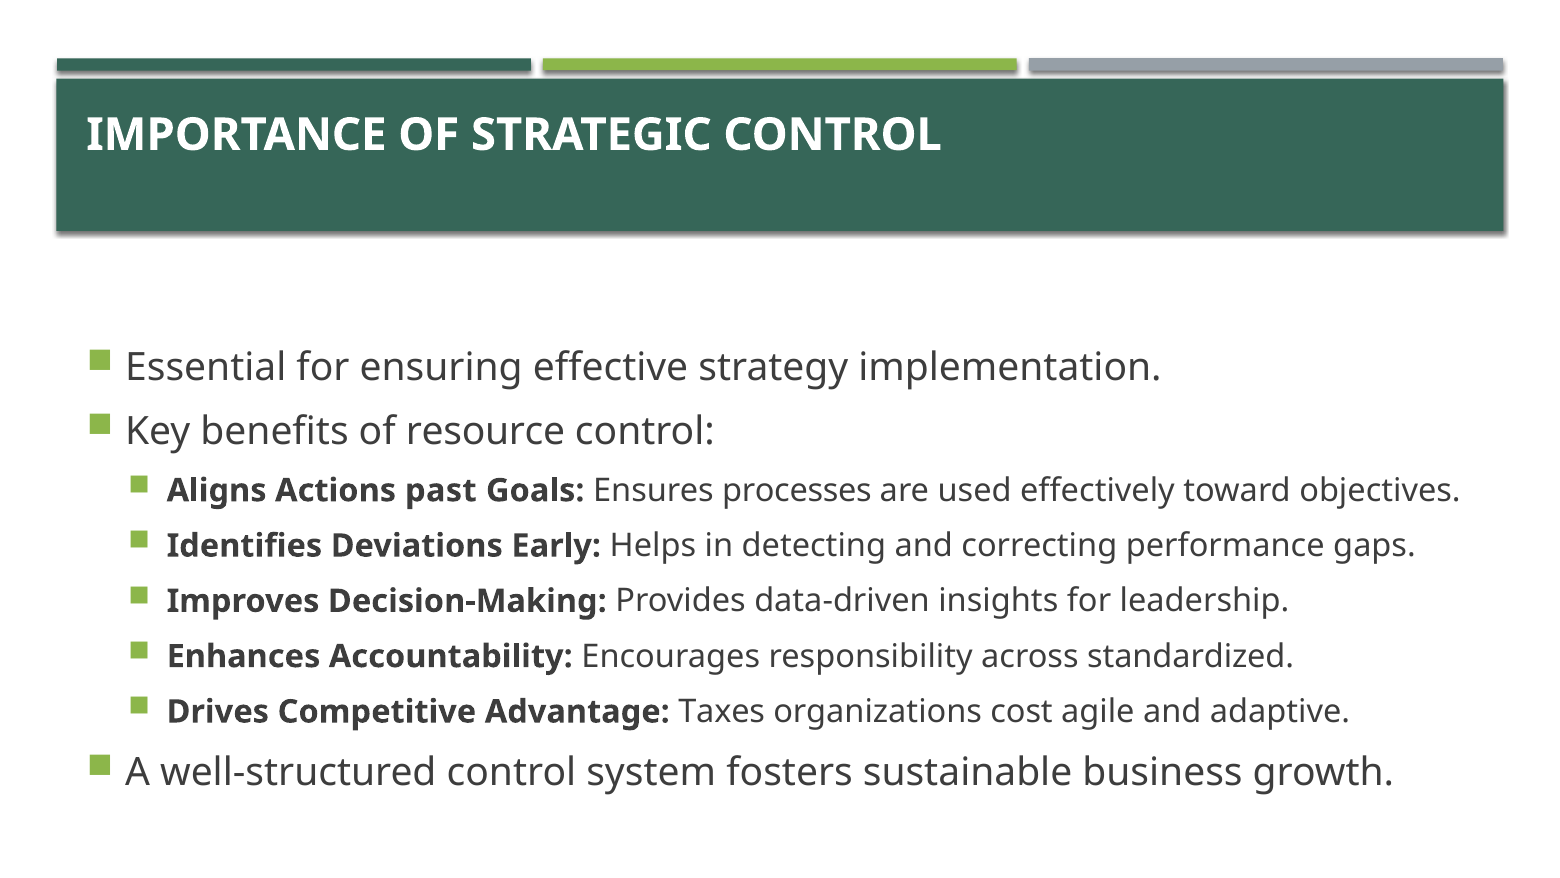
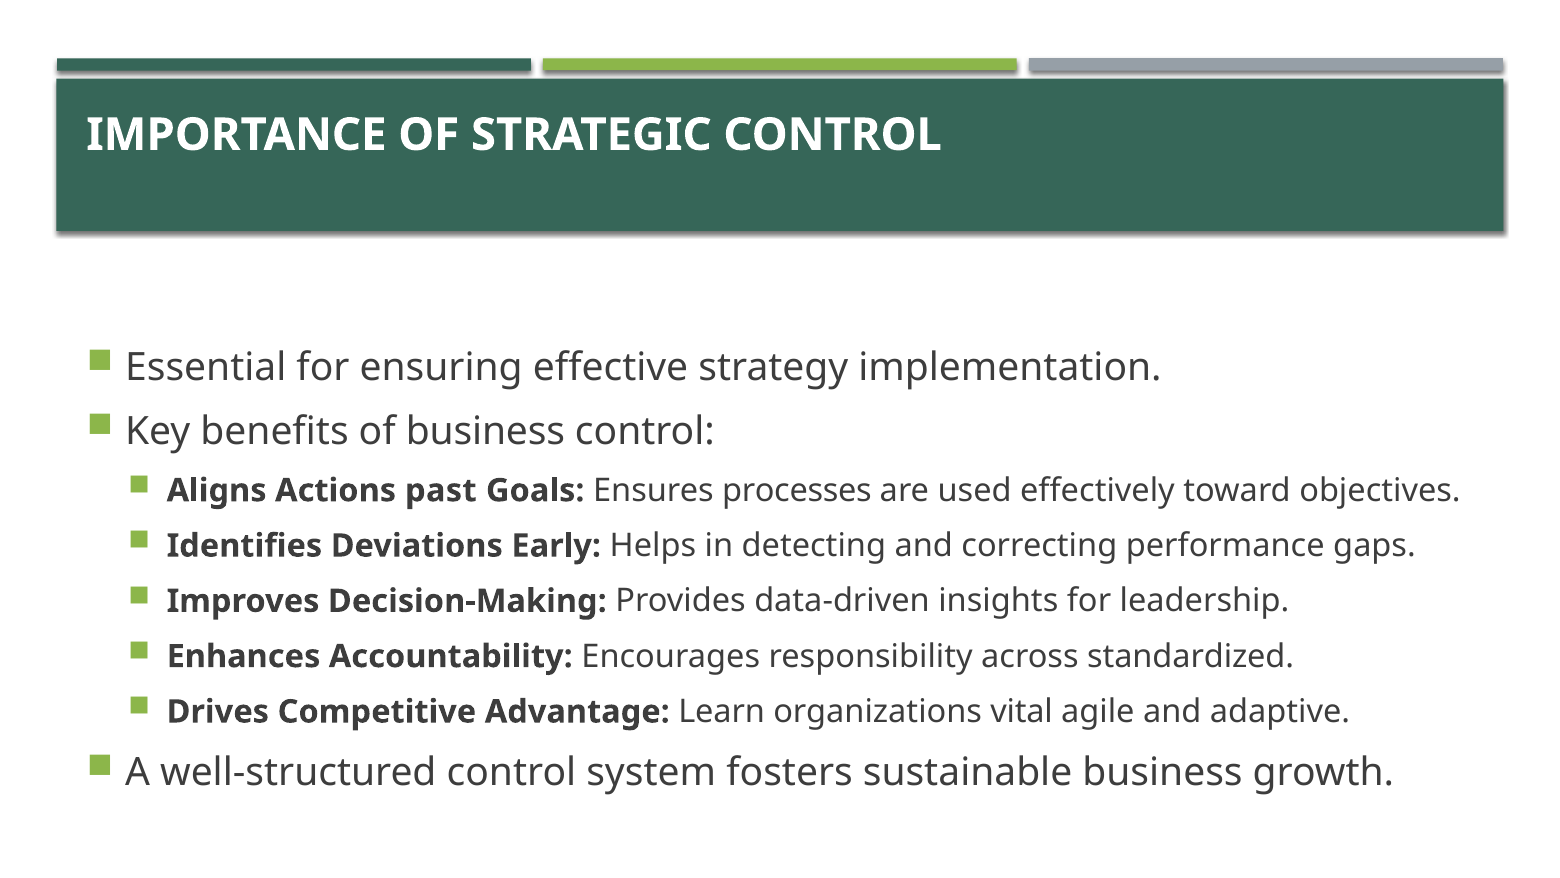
of resource: resource -> business (485, 432)
Taxes: Taxes -> Learn (722, 711)
cost: cost -> vital (1022, 711)
